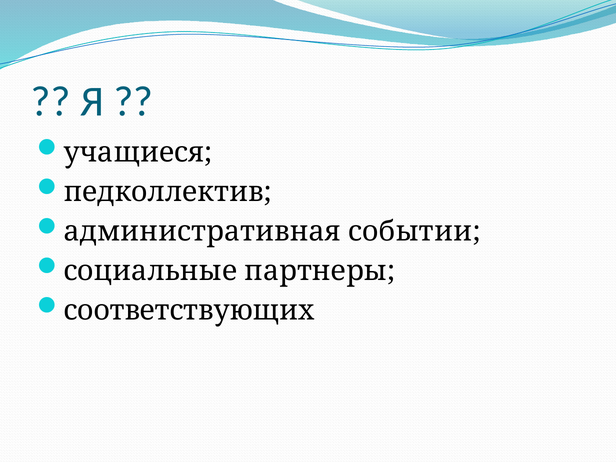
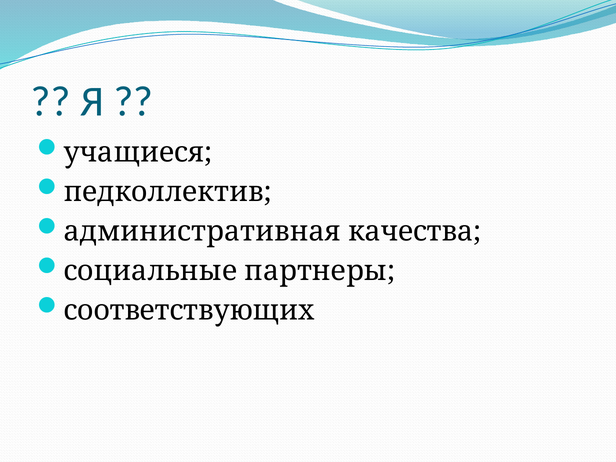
событии: событии -> качества (415, 231)
